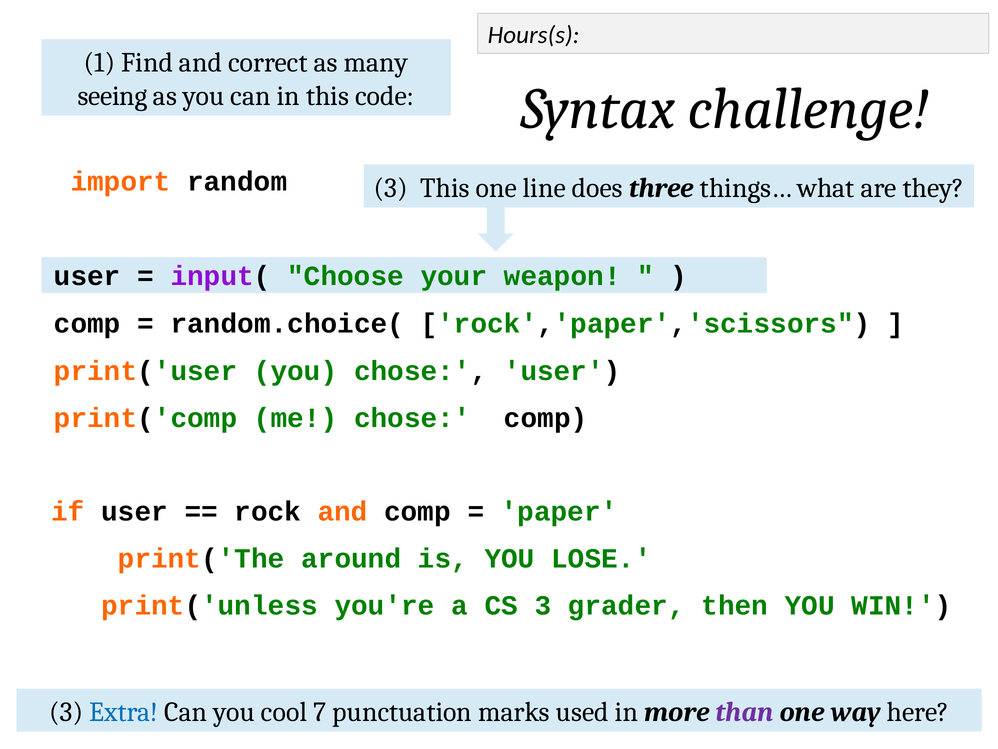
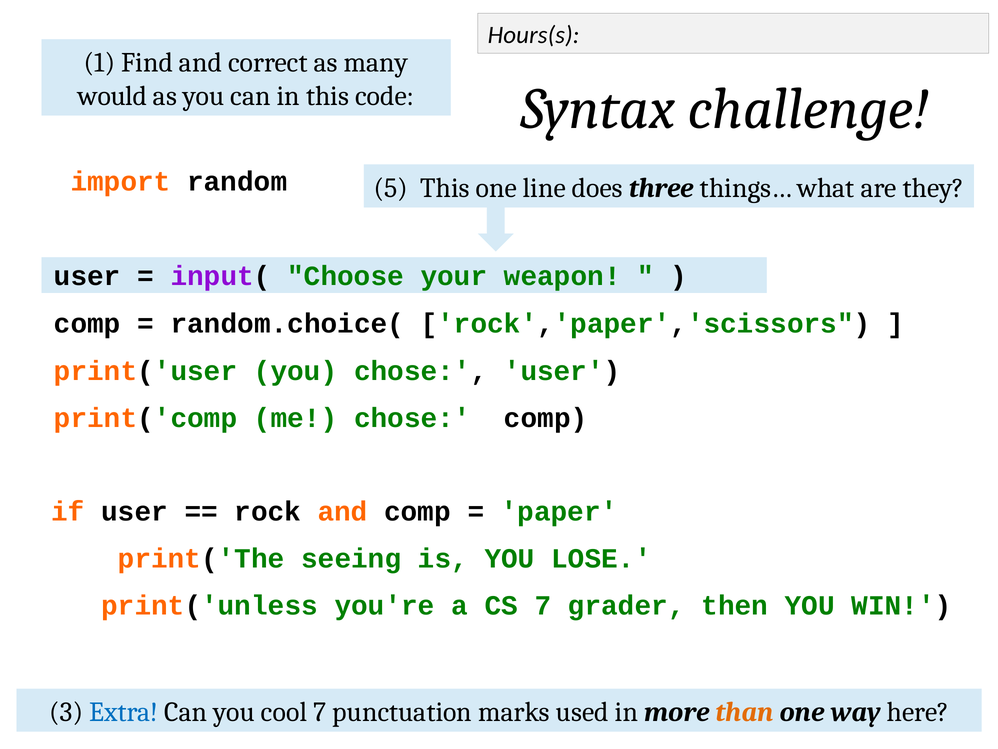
seeing: seeing -> would (113, 96)
random 3: 3 -> 5 (391, 188)
around: around -> seeing (351, 558)
CS 3: 3 -> 7 (543, 605)
than colour: purple -> orange (744, 712)
